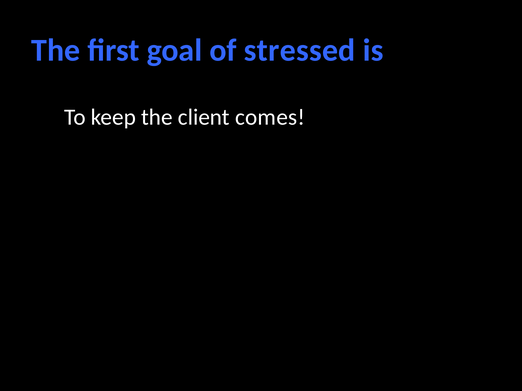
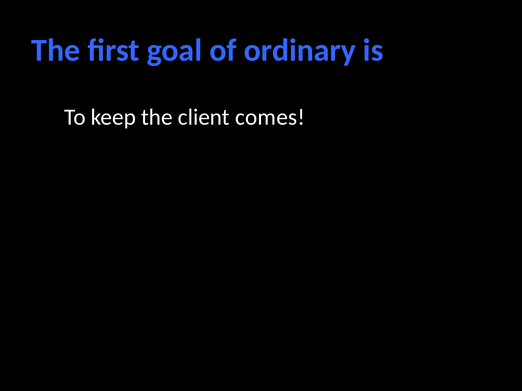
stressed: stressed -> ordinary (300, 51)
